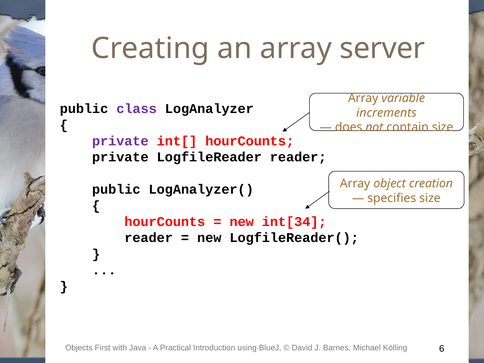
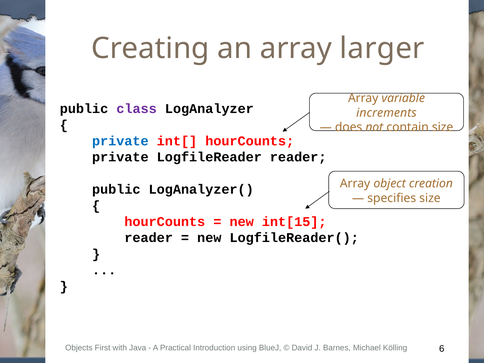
server: server -> larger (382, 48)
private colour: purple -> blue (120, 141)
int[34: int[34 -> int[15 (294, 222)
